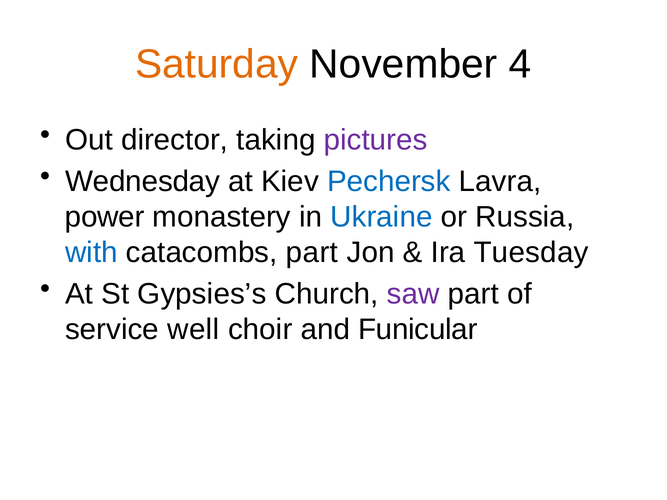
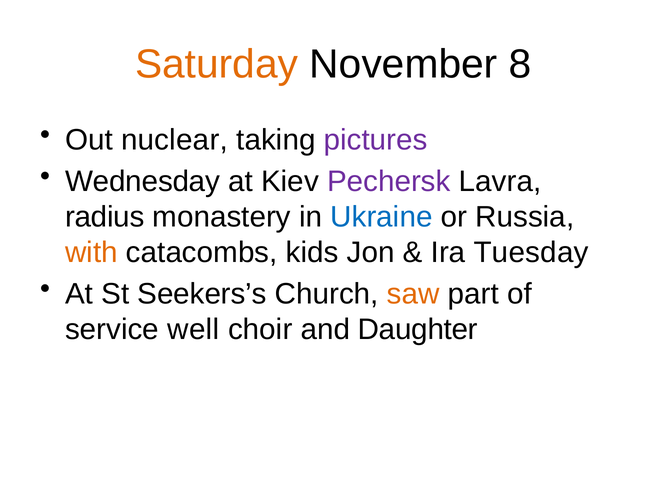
4: 4 -> 8 (520, 65)
director: director -> nuclear (174, 140)
Pechersk colour: blue -> purple (389, 181)
power: power -> radius (105, 217)
with colour: blue -> orange (91, 253)
catacombs part: part -> kids (312, 253)
Gypsies’s: Gypsies’s -> Seekers’s (202, 294)
saw colour: purple -> orange (413, 294)
Funicular: Funicular -> Daughter (418, 330)
